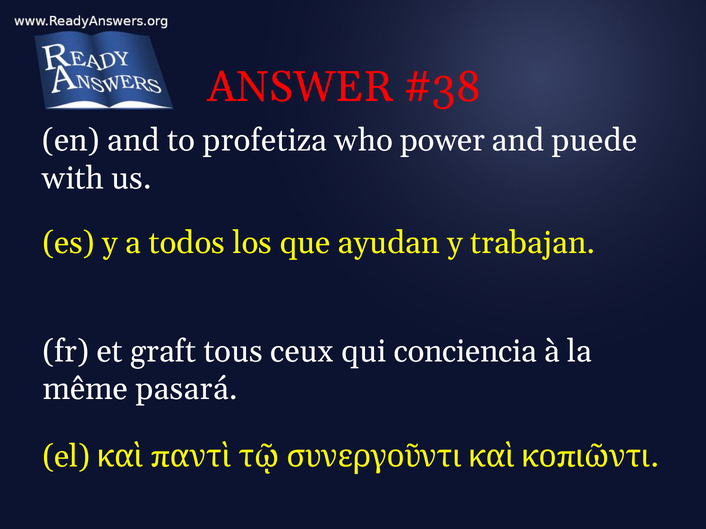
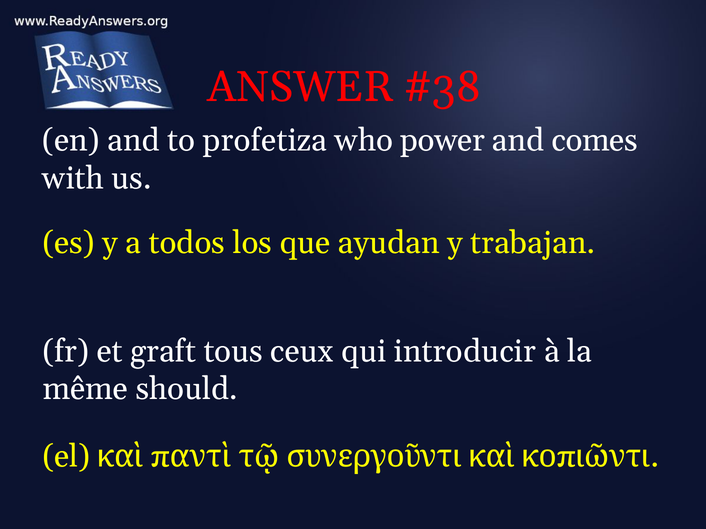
puede: puede -> comes (595, 141)
conciencia: conciencia -> introducir (465, 352)
pasará: pasará -> should (187, 389)
